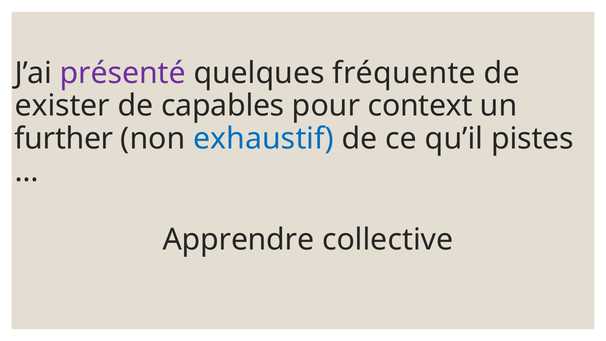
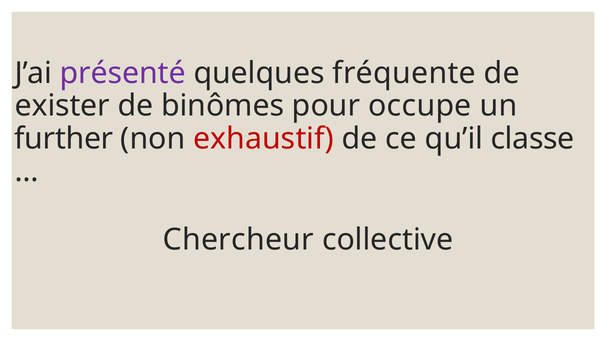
capables: capables -> binômes (223, 106)
context: context -> occupe (420, 106)
exhaustif colour: blue -> red (264, 138)
pistes: pistes -> classe (533, 138)
Apprendre: Apprendre -> Chercheur (238, 239)
